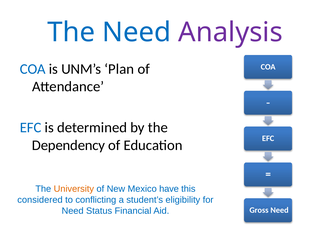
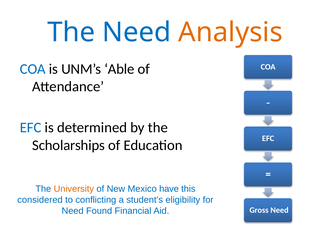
Analysis colour: purple -> orange (230, 32)
Plan: Plan -> Able (119, 69)
Dependency: Dependency -> Scholarships (69, 146)
Status: Status -> Found (99, 211)
